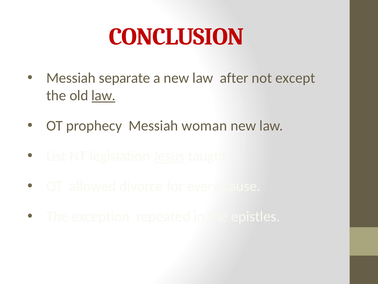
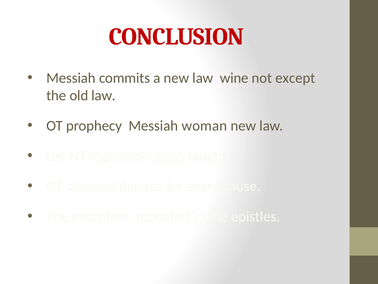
separate: separate -> commits (125, 78)
after: after -> wine (234, 78)
law underline: present -> none (103, 95)
